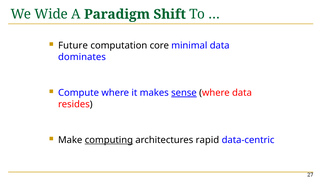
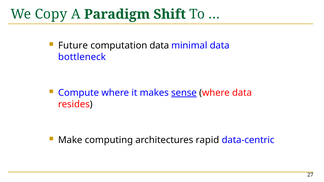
Wide: Wide -> Copy (51, 14)
computation core: core -> data (159, 46)
dominates: dominates -> bottleneck (82, 57)
computing underline: present -> none (109, 140)
